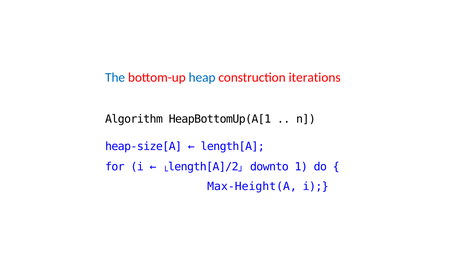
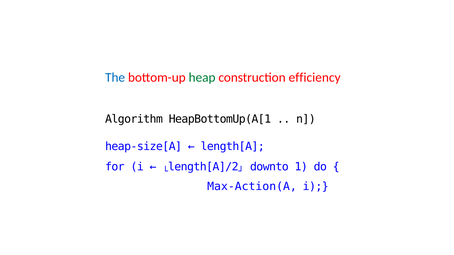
heap colour: blue -> green (202, 77)
iterations: iterations -> efficiency (315, 77)
Max-Height(A: Max-Height(A -> Max-Action(A (252, 187)
